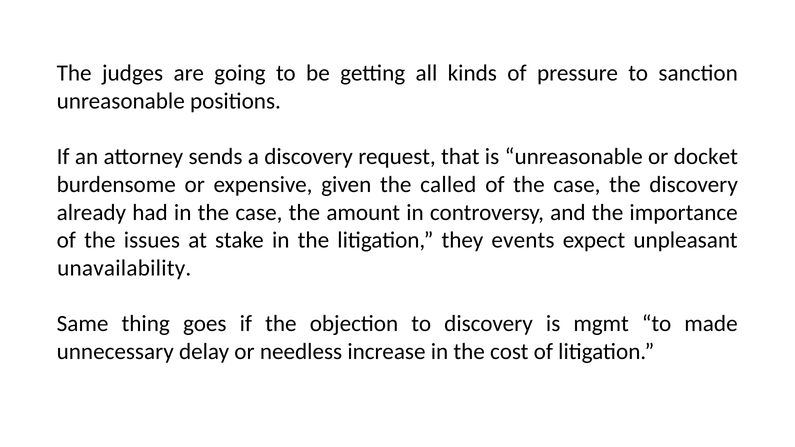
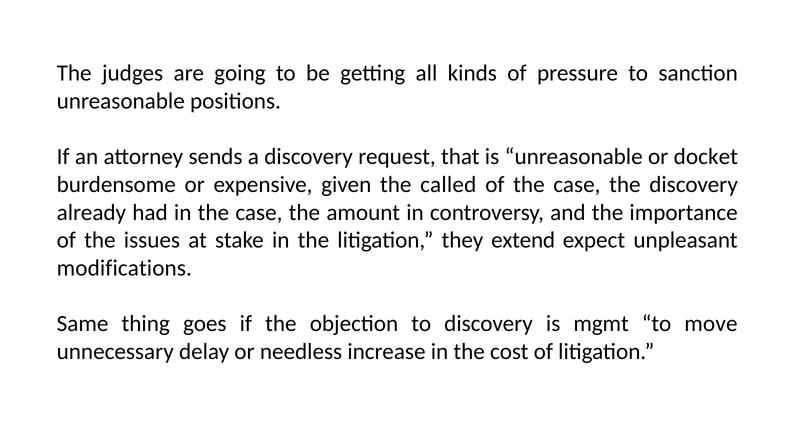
events: events -> extend (523, 240)
unavailability: unavailability -> modifications (124, 268)
made: made -> move (711, 324)
